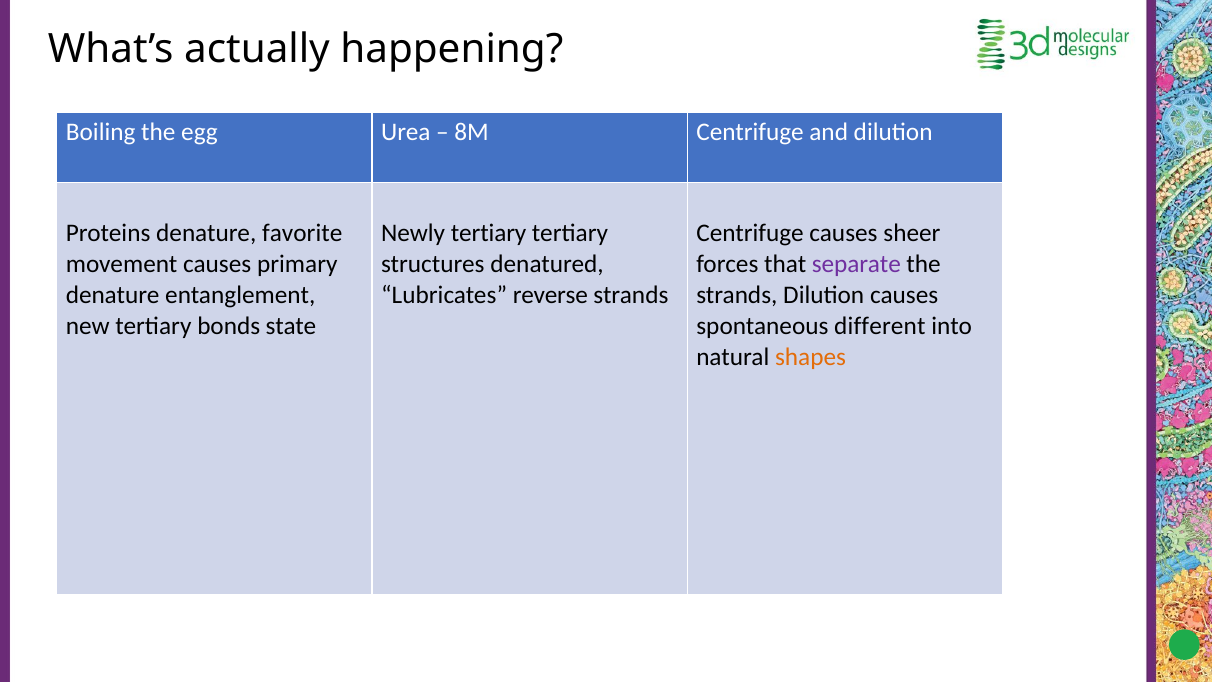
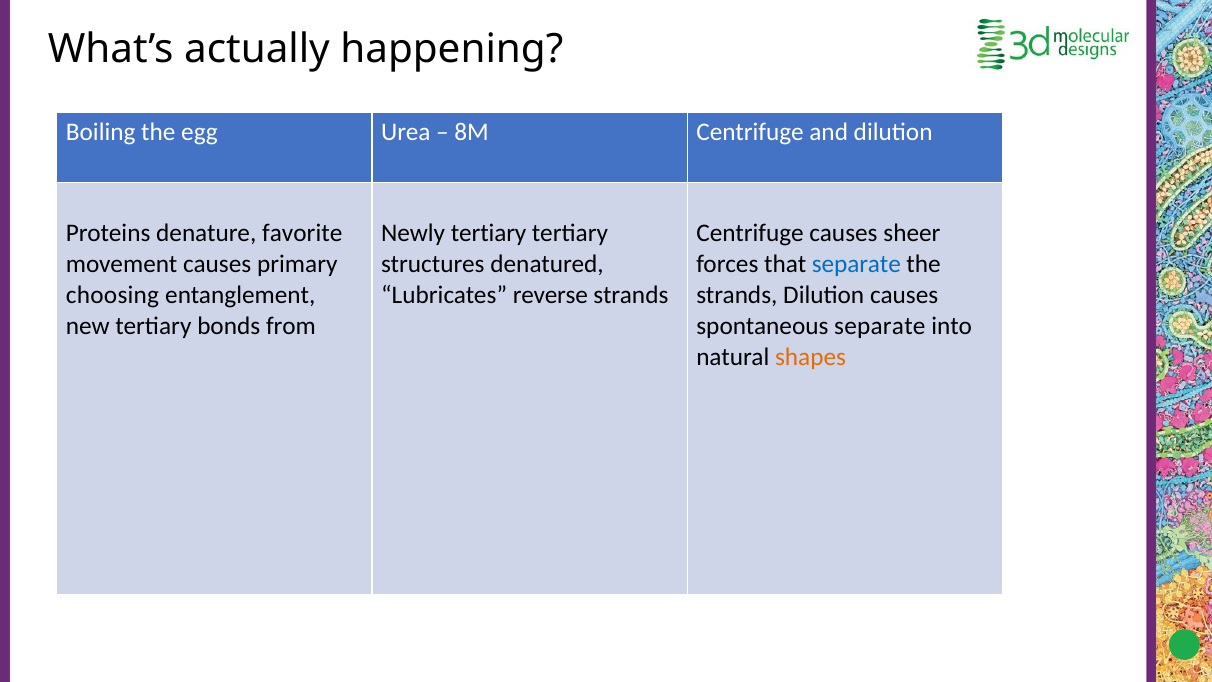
separate colour: purple -> blue (856, 264)
denature: denature -> choosing (113, 295)
state: state -> from (291, 326)
spontaneous different: different -> separate (880, 326)
